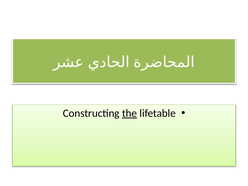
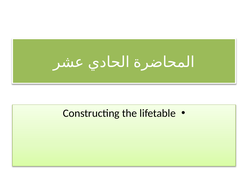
the underline: present -> none (130, 113)
